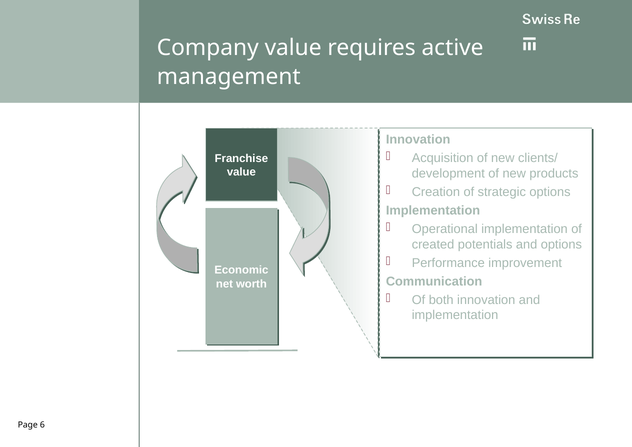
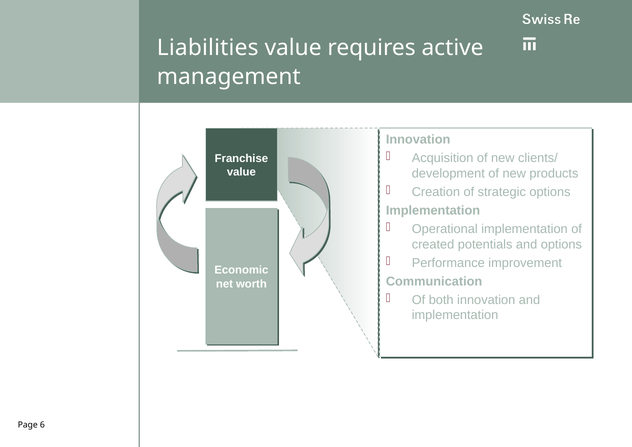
Company: Company -> Liabilities (208, 48)
